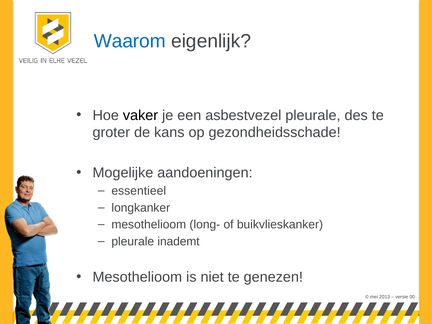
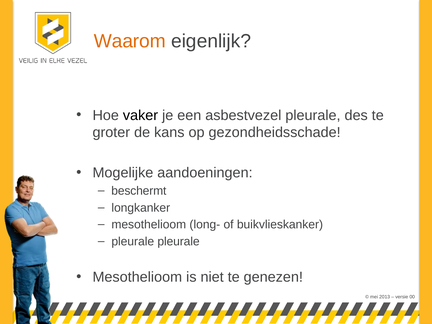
Waarom colour: blue -> orange (130, 41)
essentieel: essentieel -> beschermt (139, 191)
pleurale inademt: inademt -> pleurale (179, 241)
